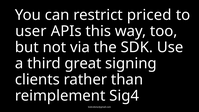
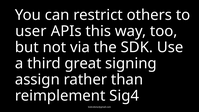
priced: priced -> others (149, 15)
clients: clients -> assign (37, 79)
